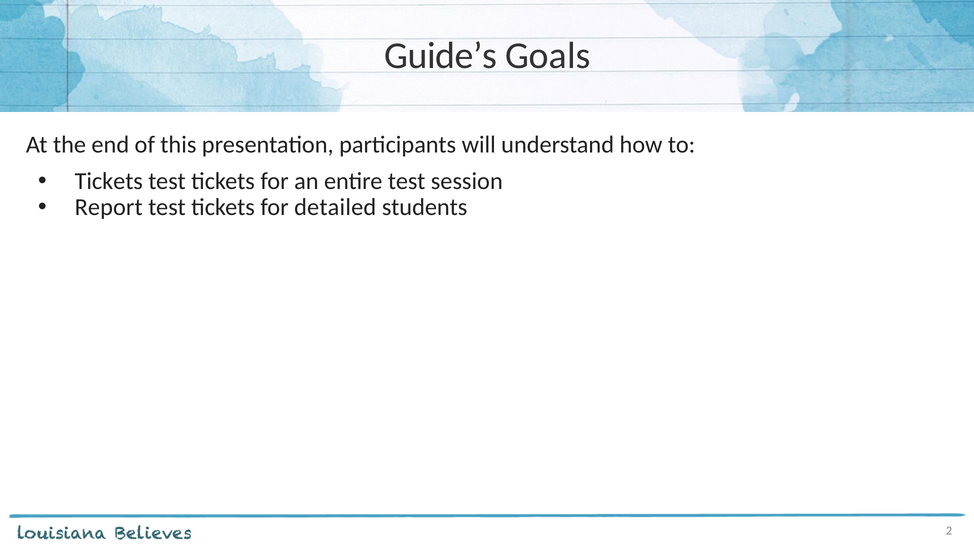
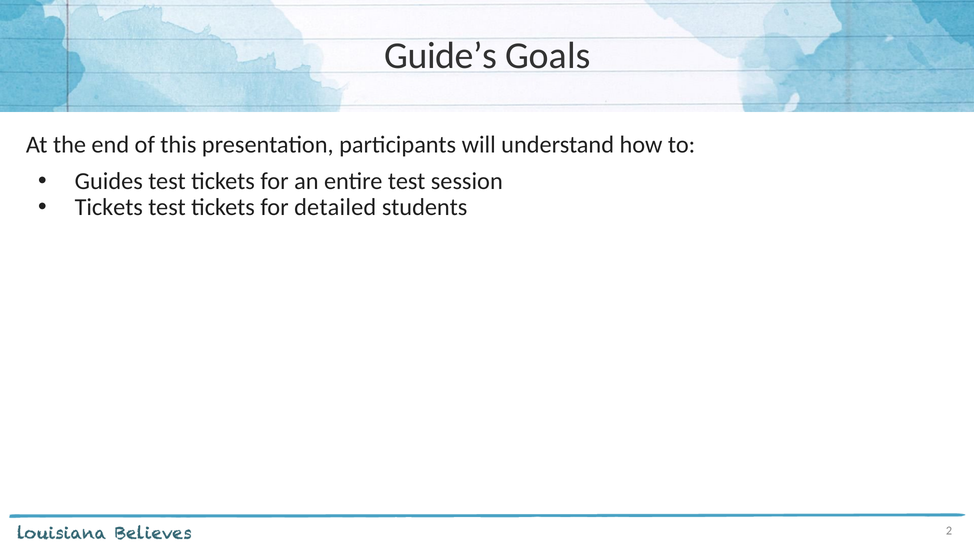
Tickets: Tickets -> Guides (109, 181)
Report: Report -> Tickets (109, 207)
